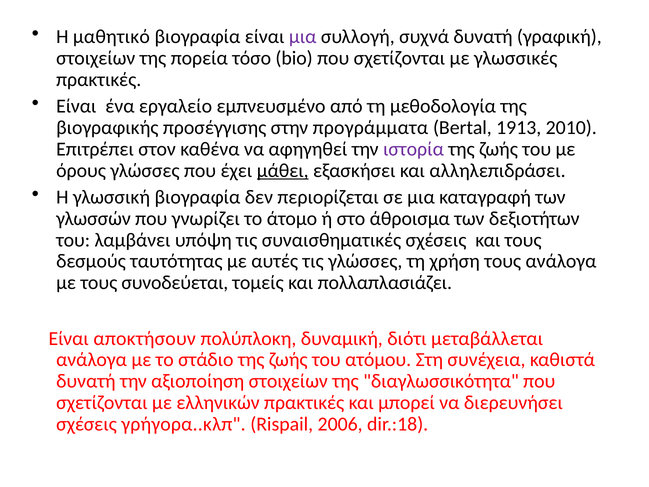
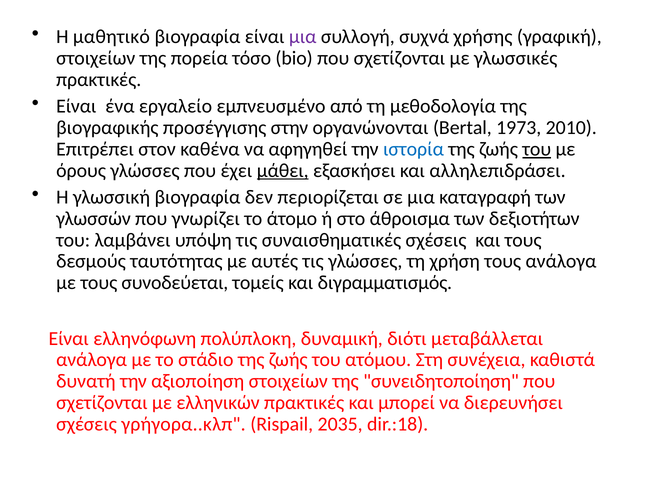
συχνά δυνατή: δυνατή -> χρήσης (483, 37)
προγράμματα: προγράμματα -> οργανώνονται (371, 128)
1913: 1913 -> 1973 (519, 128)
ιστορία colour: purple -> blue (413, 149)
του underline: none -> present (537, 149)
πολλαπλασιάζει: πολλαπλασιάζει -> διγραμματισμός (385, 283)
αποκτήσουν: αποκτήσουν -> ελληνόφωνη (145, 338)
διαγλωσσικότητα: διαγλωσσικότητα -> συνειδητοποίηση (441, 381)
2006: 2006 -> 2035 (340, 424)
